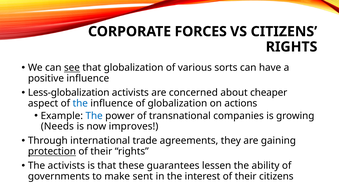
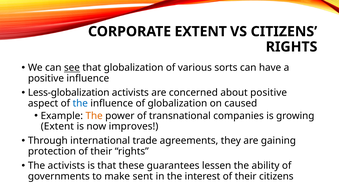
CORPORATE FORCES: FORCES -> EXTENT (201, 32)
about cheaper: cheaper -> positive (269, 92)
actions: actions -> caused (241, 103)
The colour: blue -> orange (94, 116)
Needs: Needs -> Extent (57, 126)
protection underline: present -> none (52, 151)
